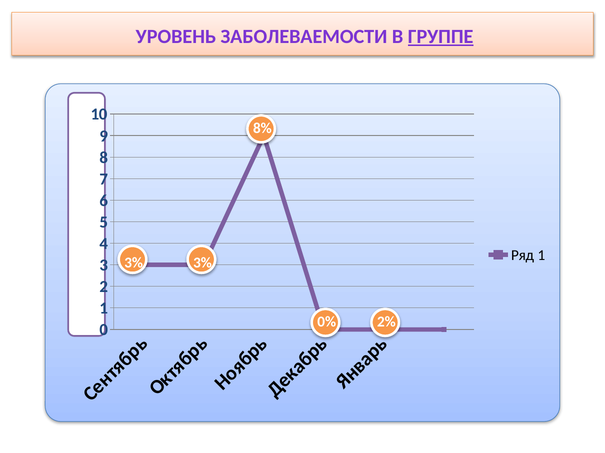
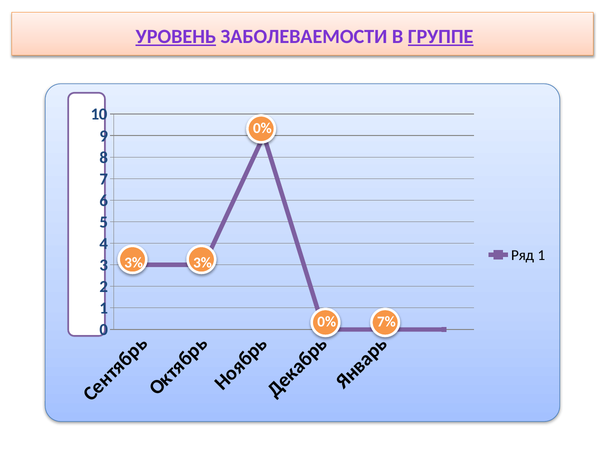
УРОВЕНЬ underline: none -> present (176, 37)
8%: 8% -> 0% (262, 129)
2%: 2% -> 7% (386, 323)
